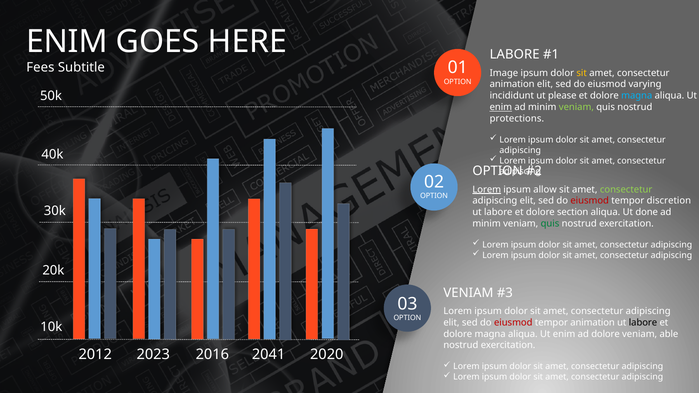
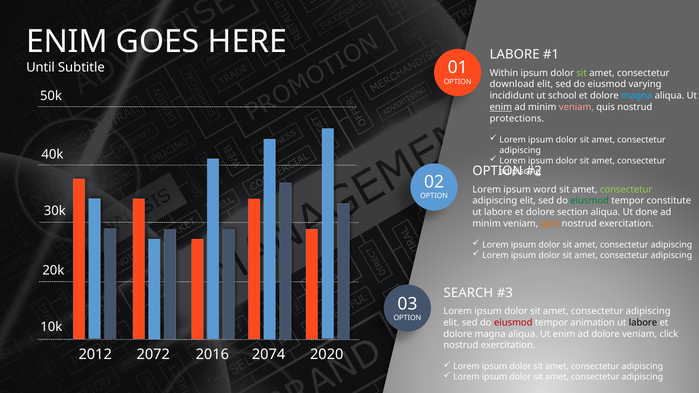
Fees: Fees -> Until (40, 67)
Image: Image -> Within (504, 73)
sit colour: yellow -> light green (582, 73)
animation: animation -> download (512, 84)
please: please -> school (562, 96)
veniam colour: light green -> pink (576, 107)
Lorem underline: present -> none (487, 190)
allow: allow -> word (545, 190)
eiusmod colour: red -> green (590, 201)
discretion: discretion -> constitute (669, 201)
quis colour: green -> orange (550, 224)
VENIAM: VENIAM -> SEARCH (468, 293)
able: able -> click (669, 334)
2023: 2023 -> 2072 (153, 355)
2041: 2041 -> 2074 (269, 355)
